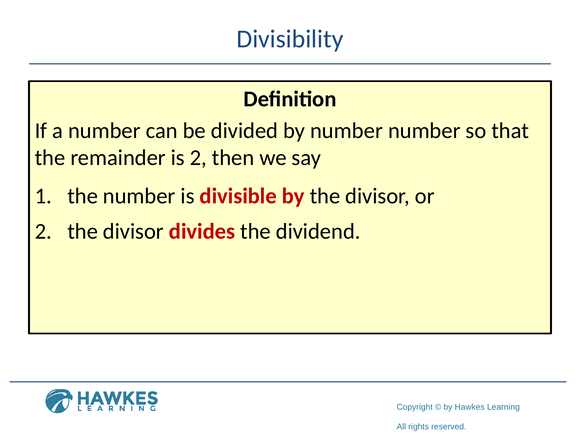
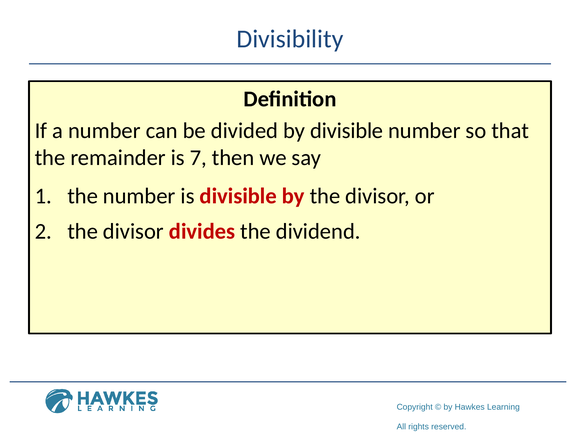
by number: number -> divisible (347, 131)
is 2: 2 -> 7 (198, 158)
